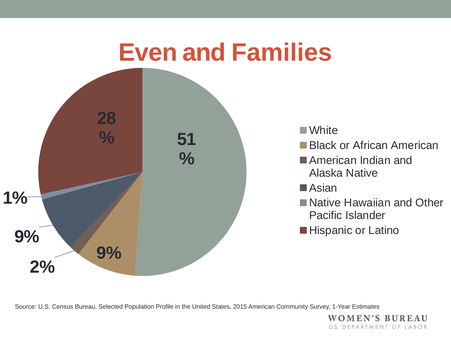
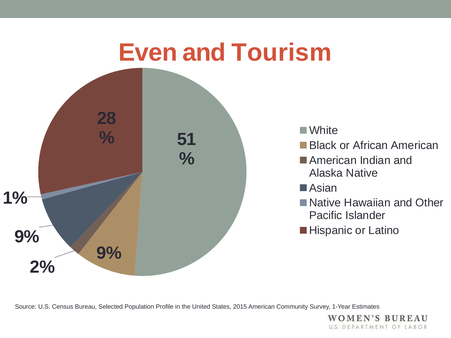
Families: Families -> Tourism (282, 52)
